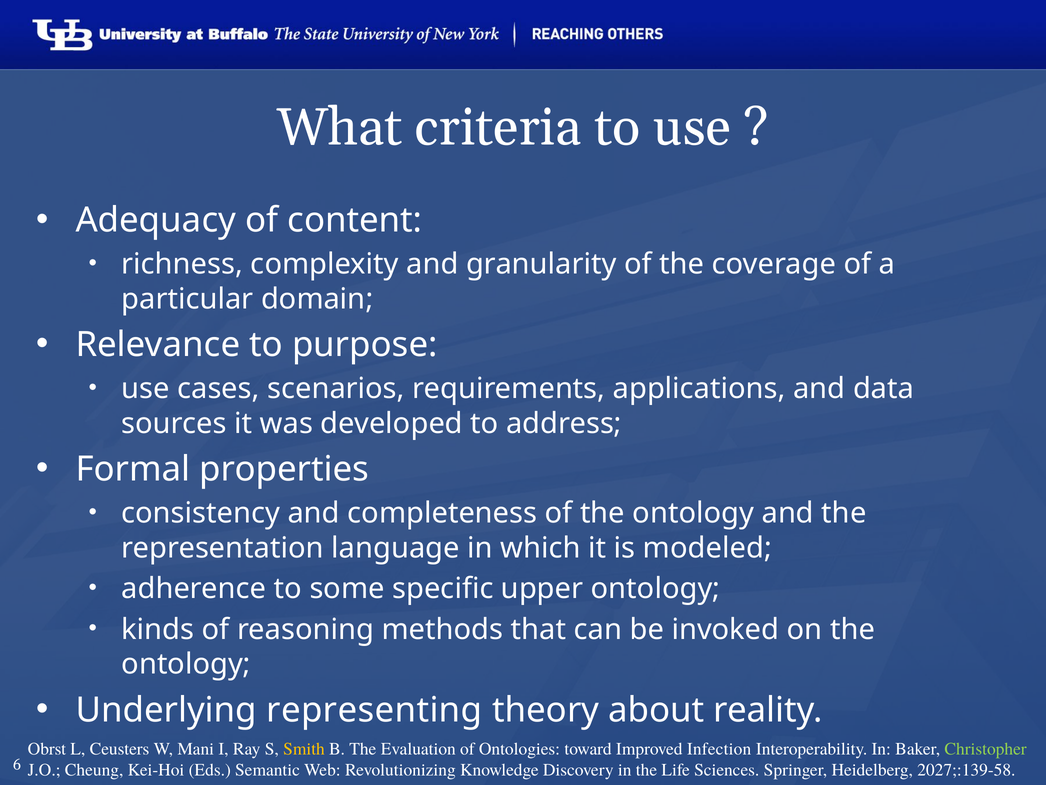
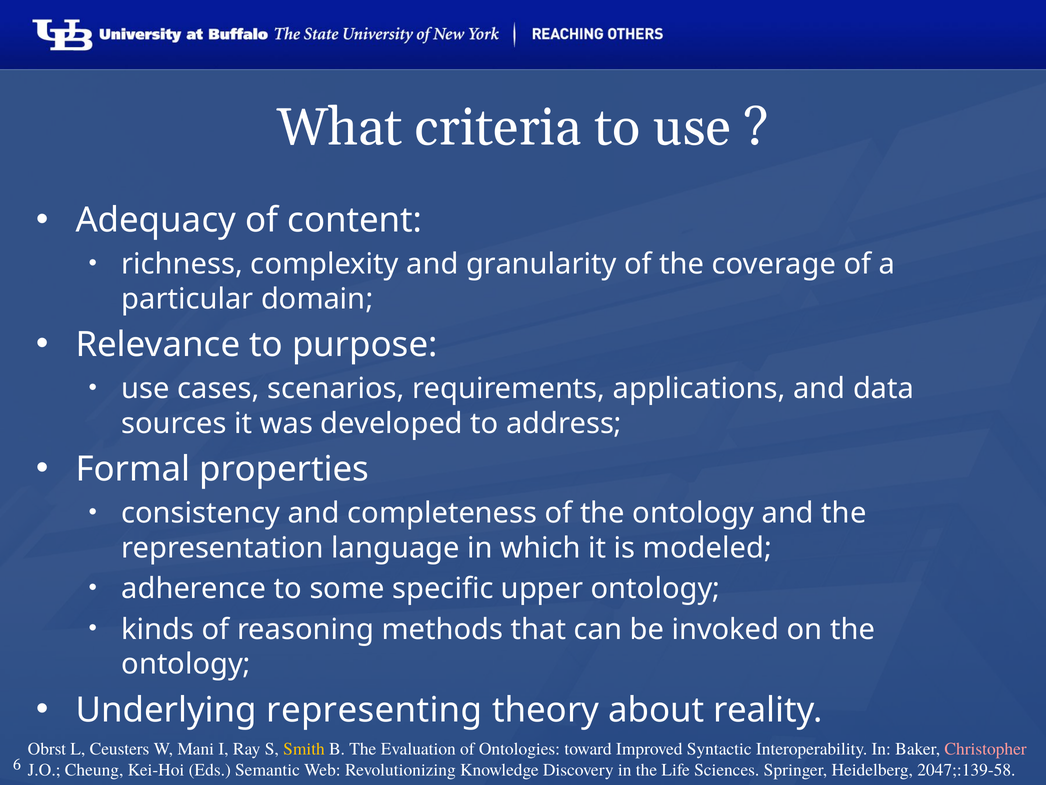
Infection: Infection -> Syntactic (719, 748)
Christopher colour: light green -> pink (986, 748)
2027;:139-58: 2027;:139-58 -> 2047;:139-58 (966, 769)
